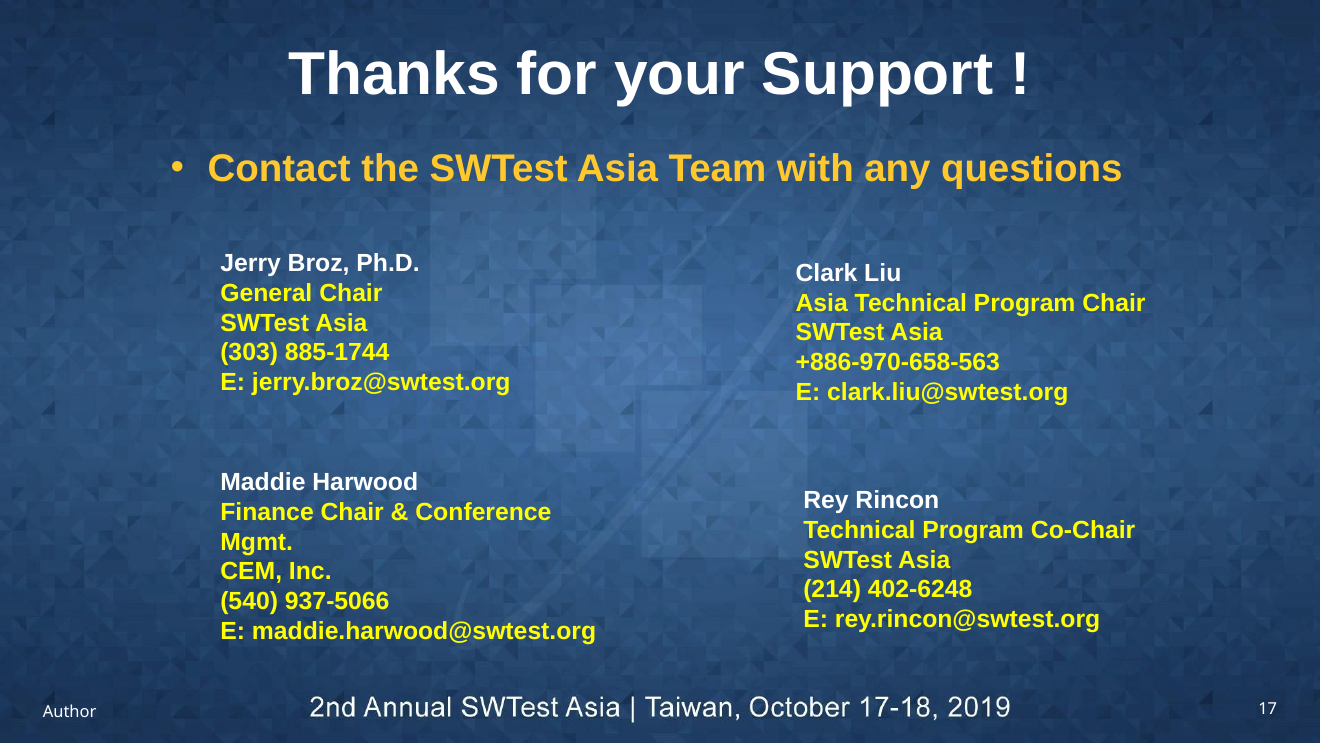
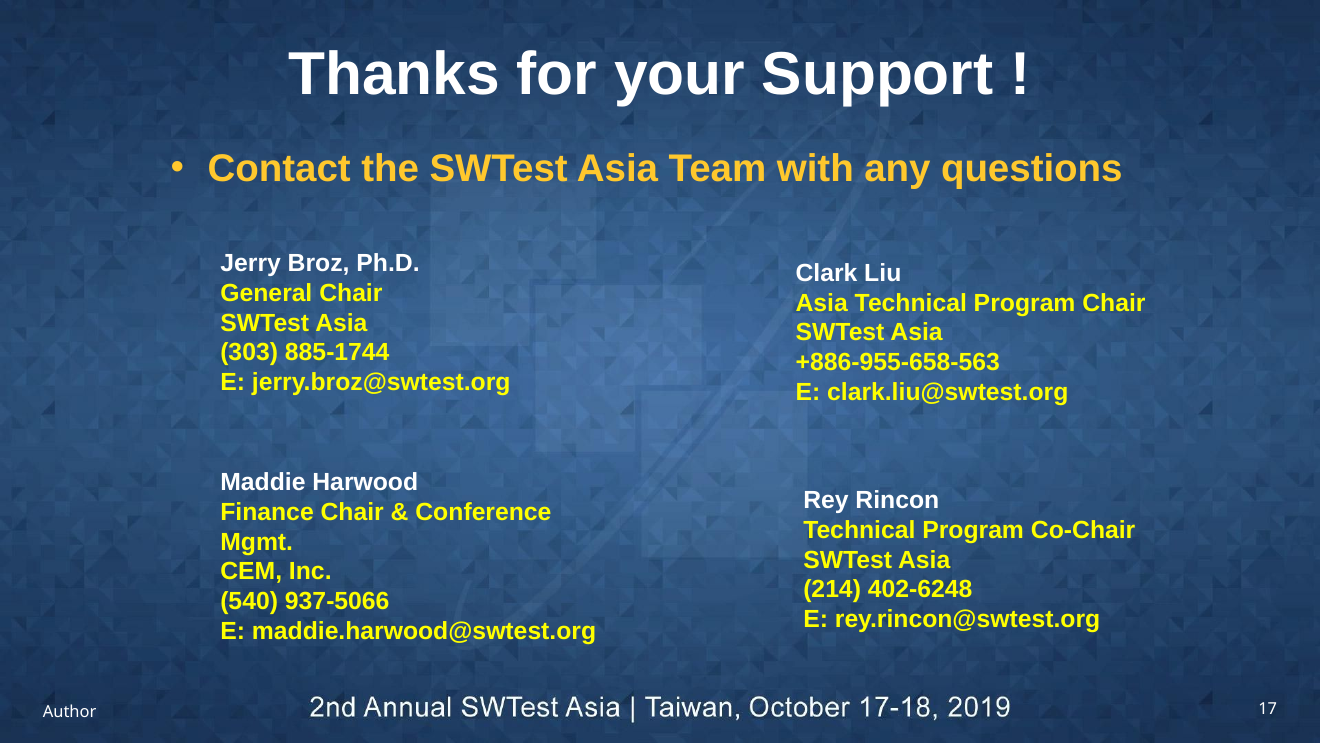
+886-970-658-563: +886-970-658-563 -> +886-955-658-563 (898, 362)
